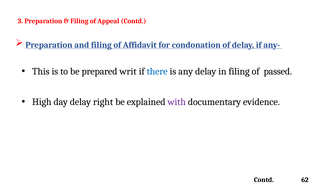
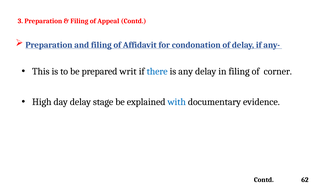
passed: passed -> corner (278, 71)
right: right -> stage (103, 102)
with colour: purple -> blue (177, 102)
